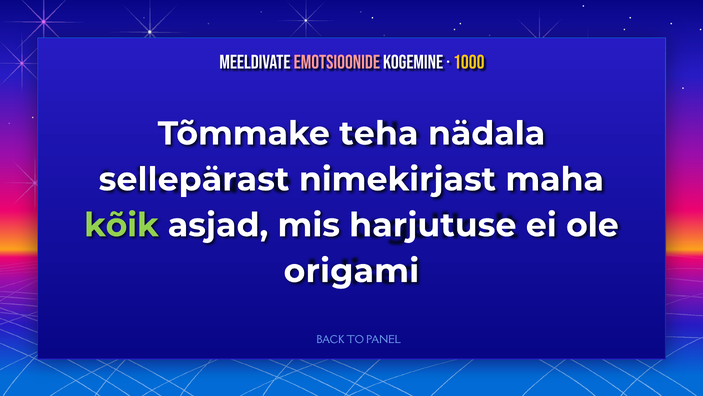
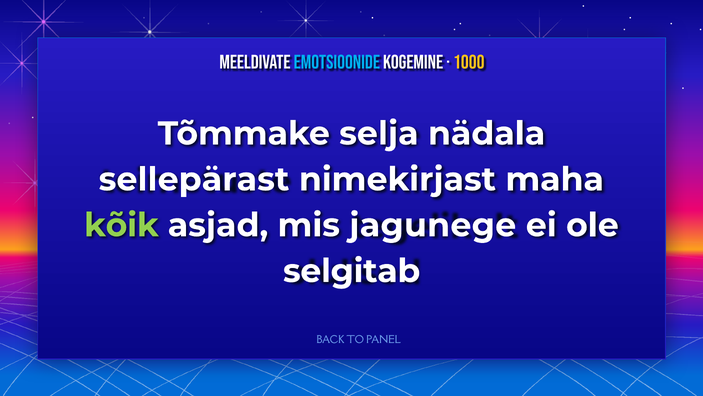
emotsioonide colour: pink -> light blue (337, 62)
teha: teha -> selja (379, 133)
harjutuse: harjutuse -> jagunege (433, 225)
origami: origami -> selgitab (352, 271)
